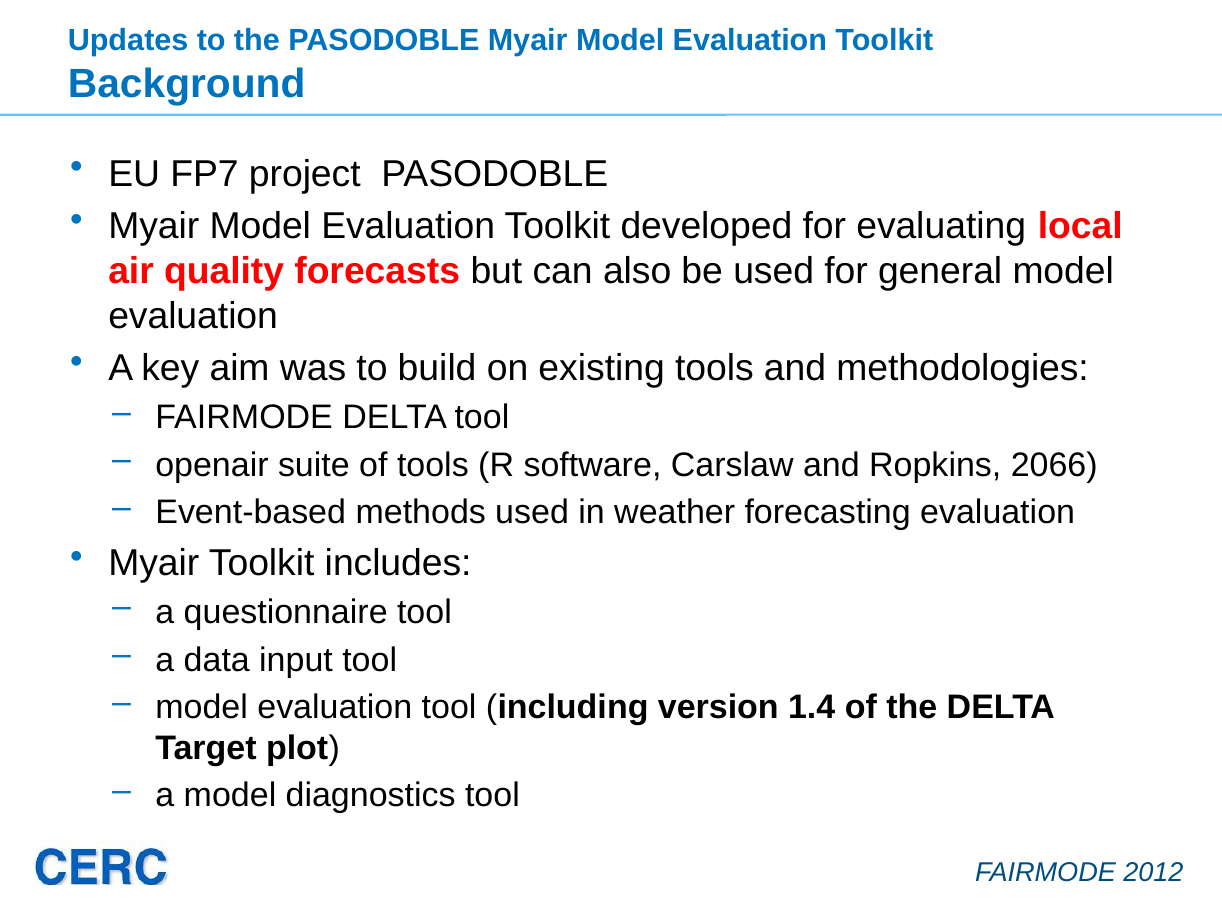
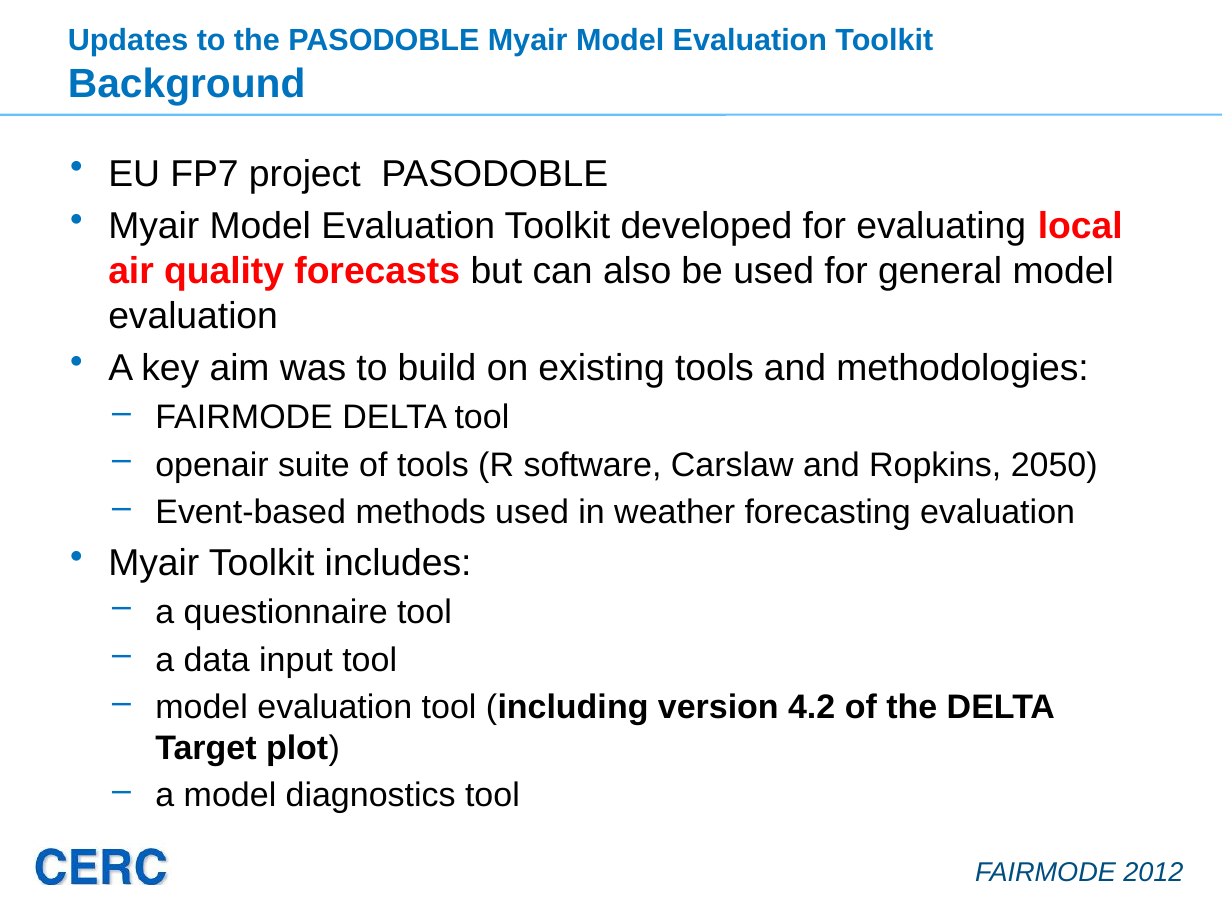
2066: 2066 -> 2050 (1054, 465)
1.4: 1.4 -> 4.2 (812, 707)
